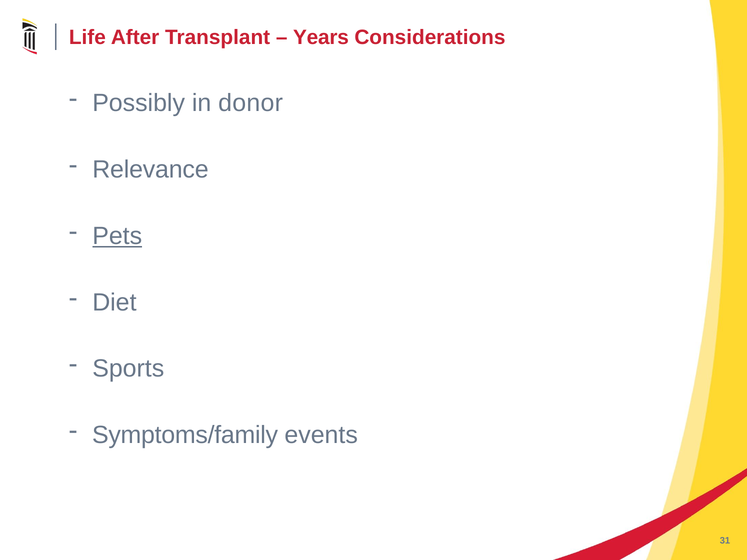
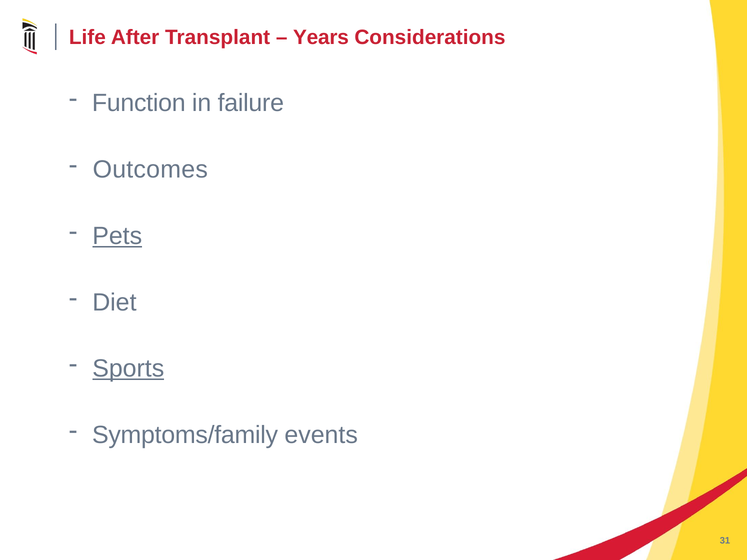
Possibly: Possibly -> Function (139, 103)
donor: donor -> failure (251, 103)
Relevance: Relevance -> Outcomes (150, 170)
Sports underline: none -> present (128, 369)
